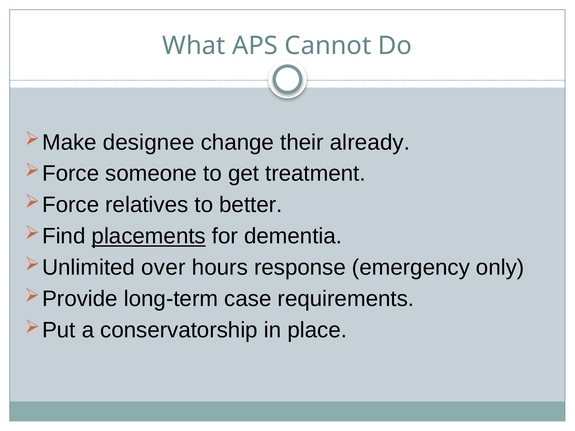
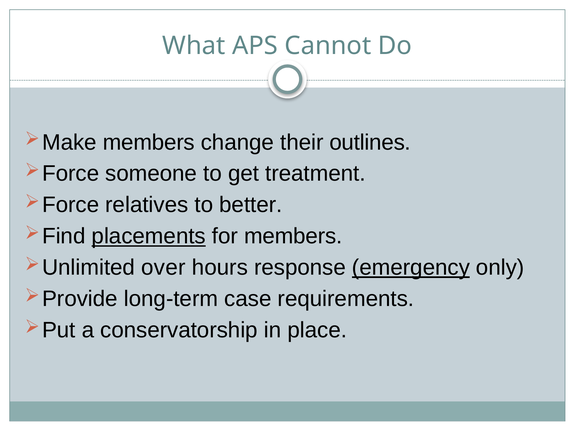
designee: designee -> members (149, 142)
already: already -> outlines (370, 142)
for dementia: dementia -> members (293, 236)
emergency underline: none -> present (411, 268)
